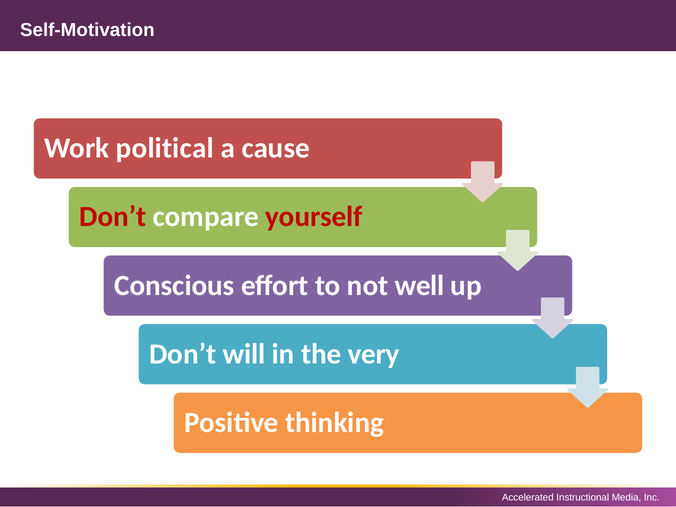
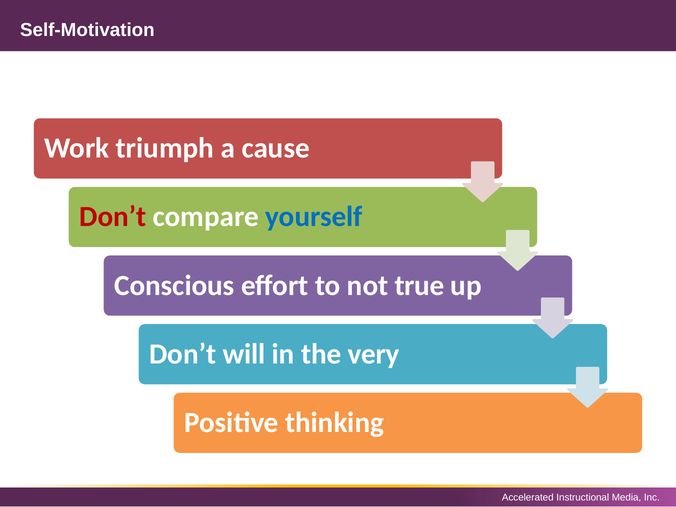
political: political -> triumph (165, 148)
yourself colour: red -> blue (314, 217)
well: well -> true (419, 285)
